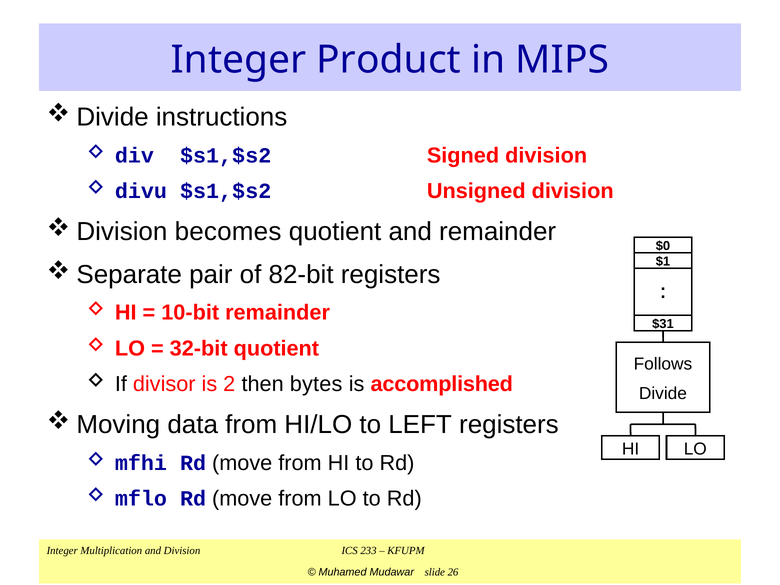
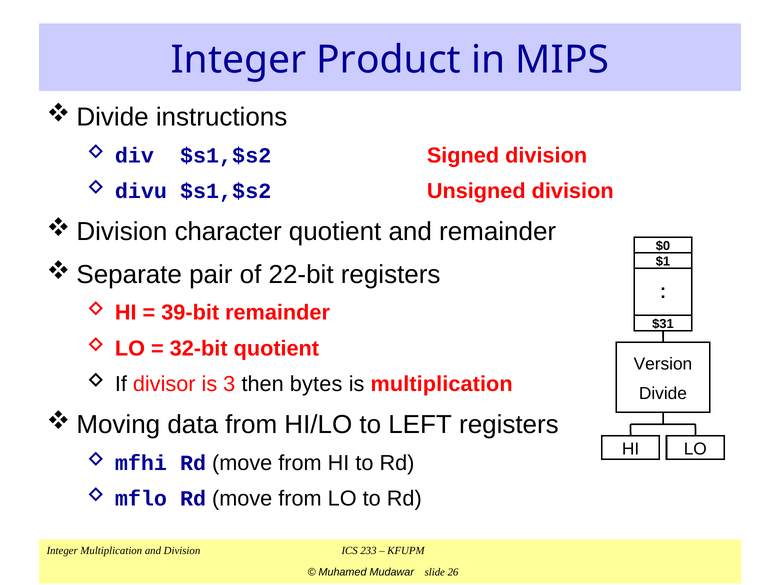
becomes: becomes -> character (228, 232)
82-bit: 82-bit -> 22-bit (301, 275)
10-bit: 10-bit -> 39-bit (190, 313)
Follows: Follows -> Version (663, 364)
2: 2 -> 3 (229, 384)
is accomplished: accomplished -> multiplication (442, 384)
